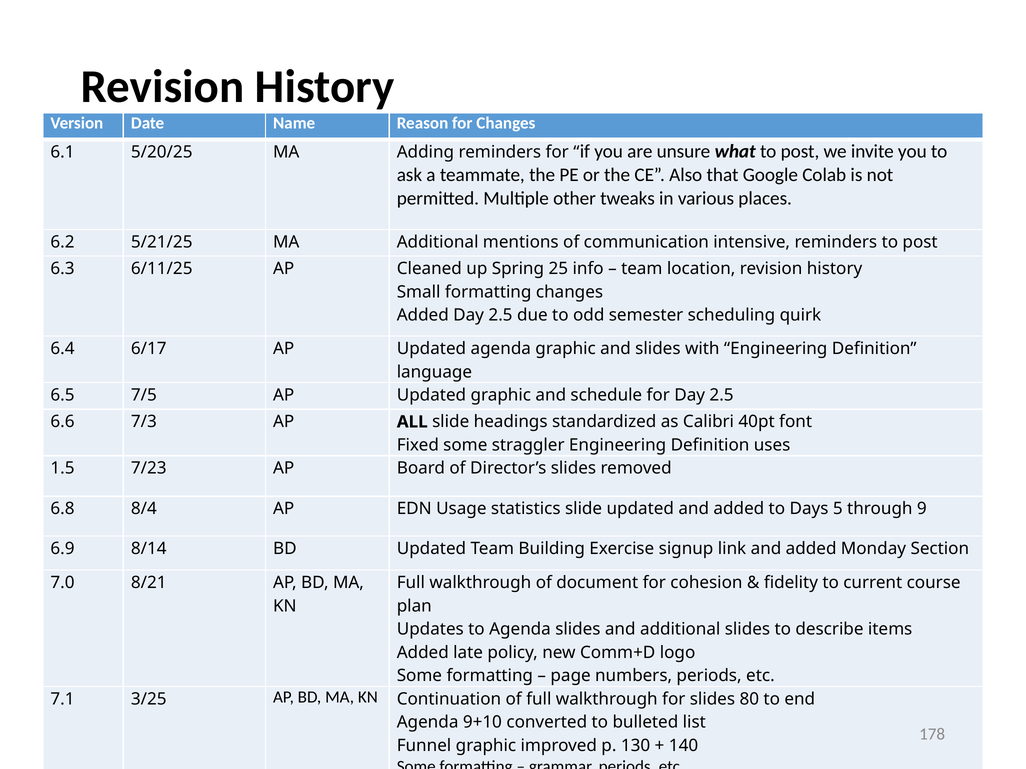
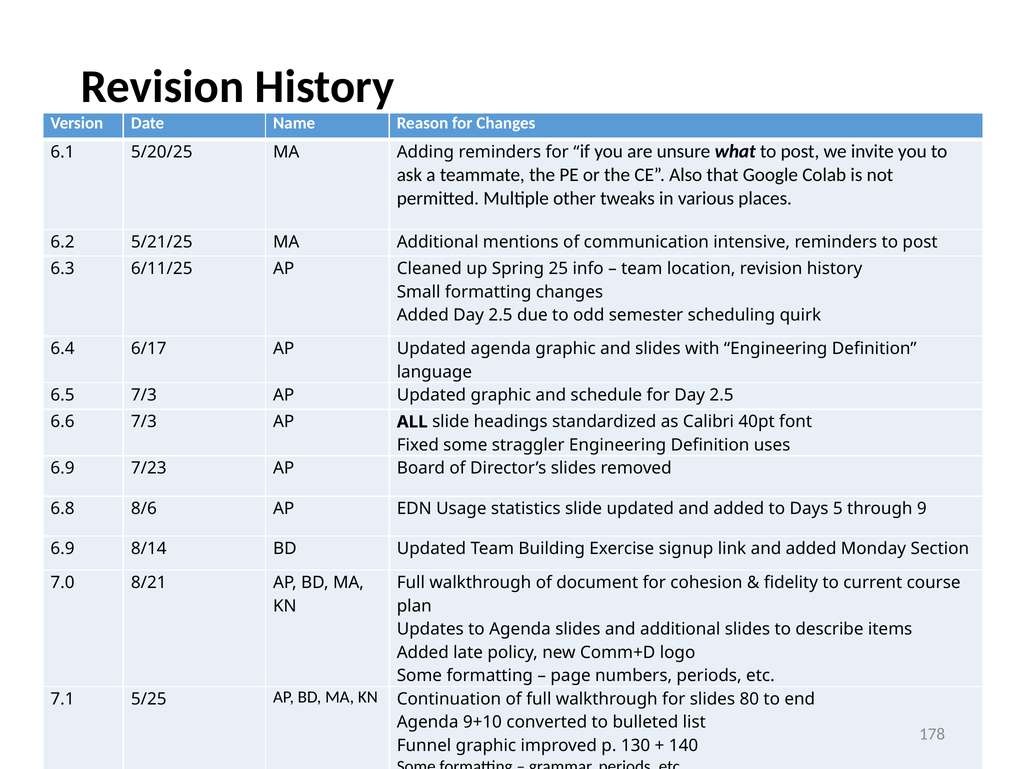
6.5 7/5: 7/5 -> 7/3 (144, 395)
1.5: 1.5 -> 6.9 (62, 469)
8/4: 8/4 -> 8/6 (144, 509)
3/25: 3/25 -> 5/25 (149, 699)
